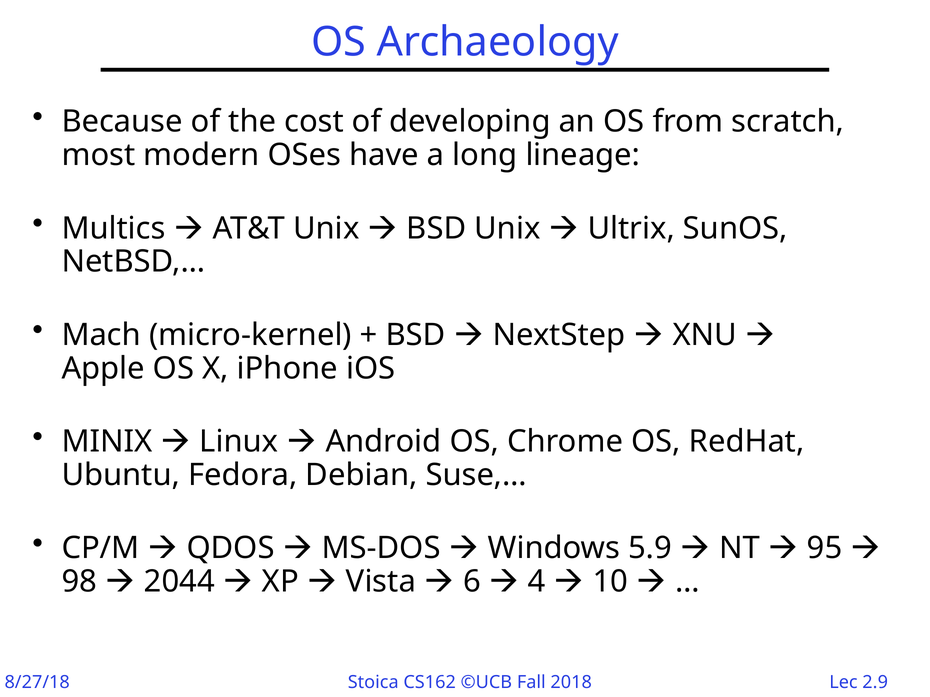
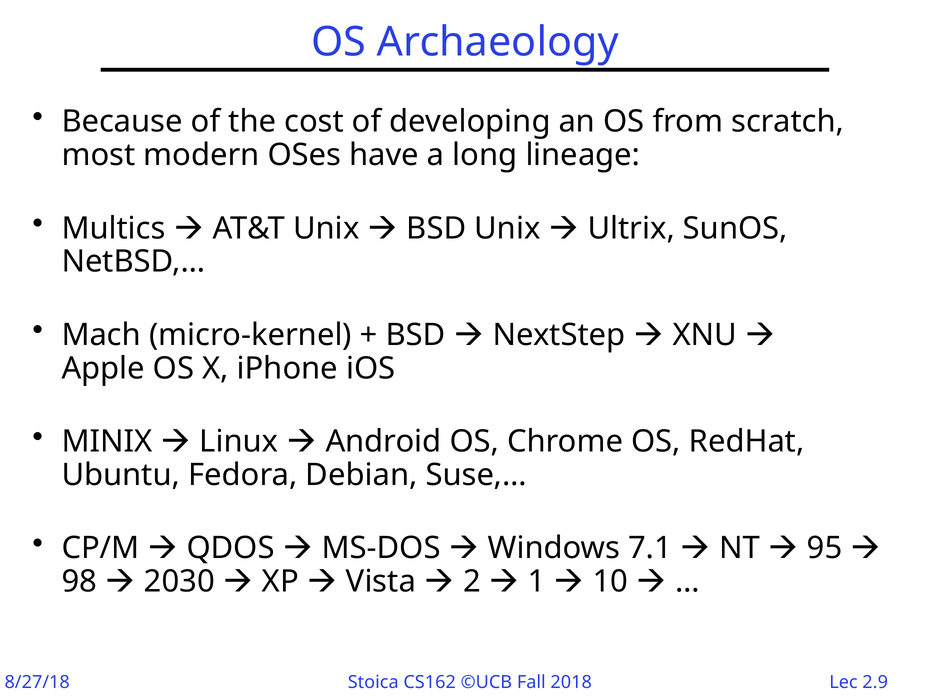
5.9: 5.9 -> 7.1 (650, 548)
2044: 2044 -> 2030 (179, 582)
6: 6 -> 2 (472, 582)
4: 4 -> 1 (537, 582)
